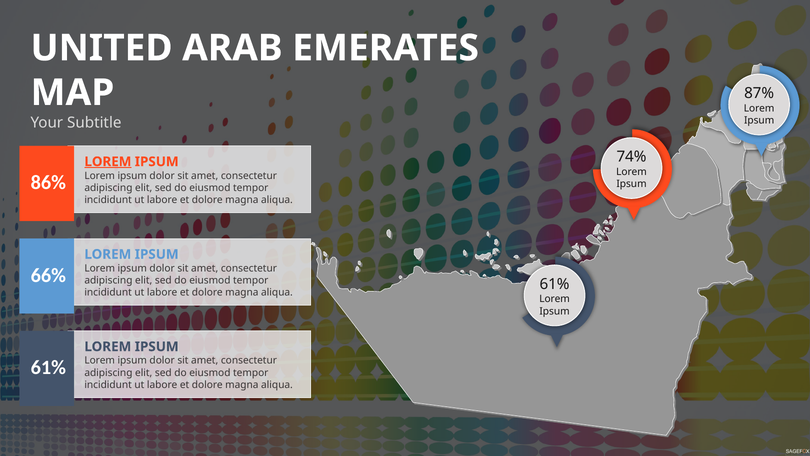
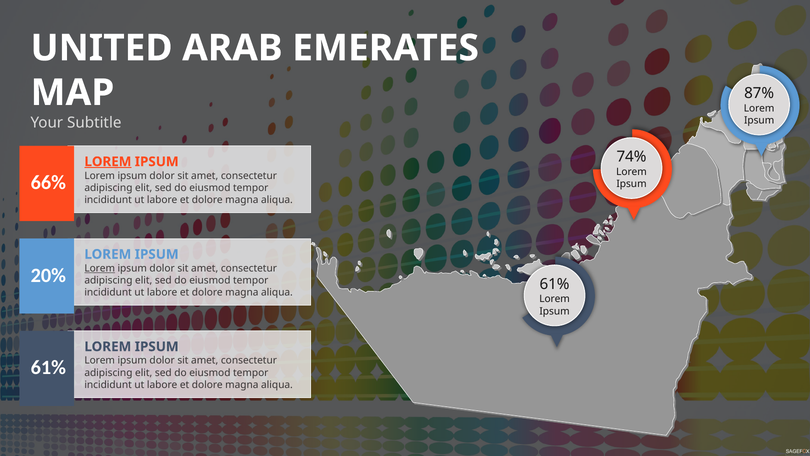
86%: 86% -> 66% (48, 183)
Lorem underline: none -> present (100, 268)
66%: 66% -> 20% (48, 275)
